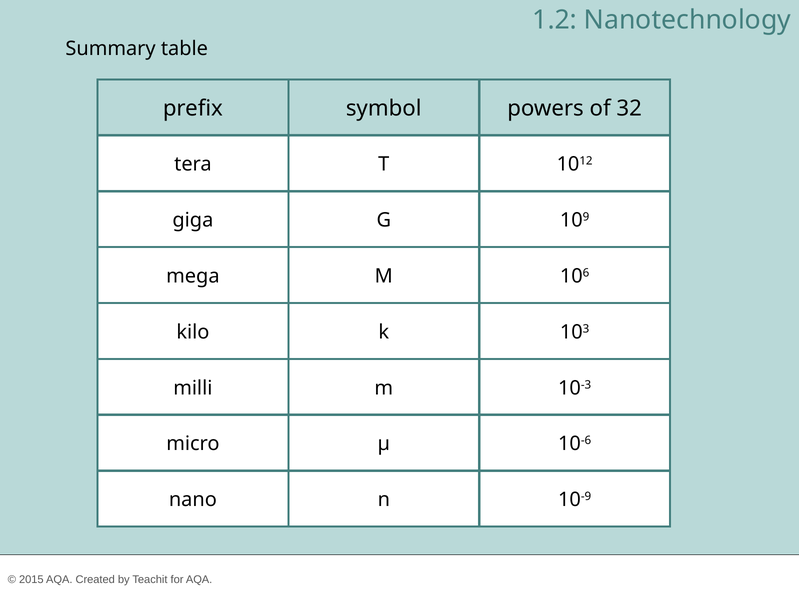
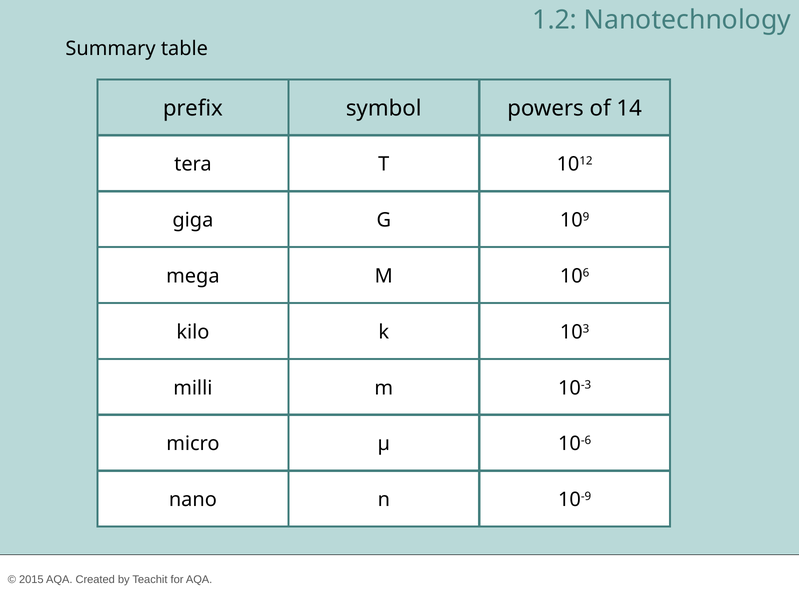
32: 32 -> 14 (629, 109)
